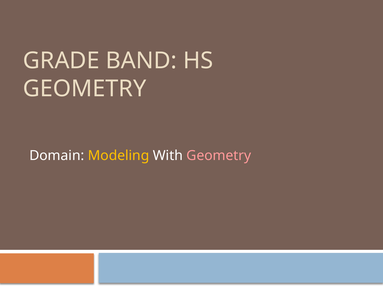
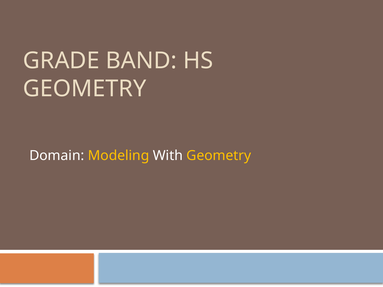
Geometry colour: pink -> yellow (219, 156)
